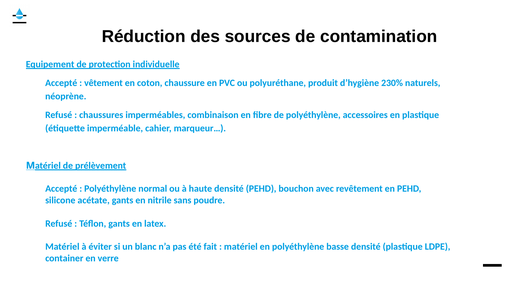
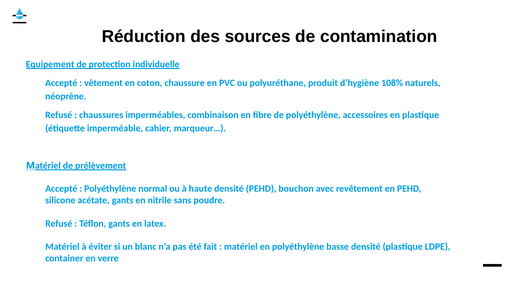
230%: 230% -> 108% (392, 83)
